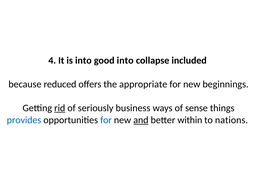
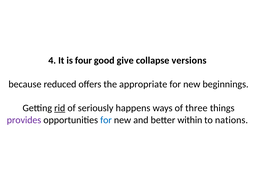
is into: into -> four (83, 61)
good into: into -> give (125, 61)
included: included -> versions (189, 61)
business: business -> happens (133, 108)
sense: sense -> three (196, 108)
provides colour: blue -> purple (24, 120)
and underline: present -> none (141, 120)
